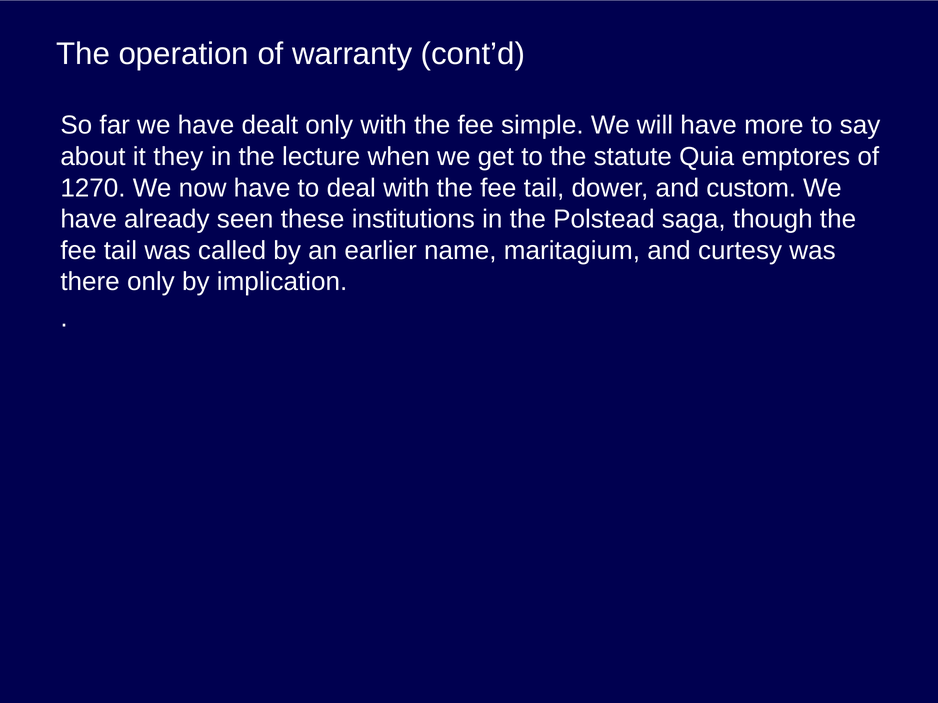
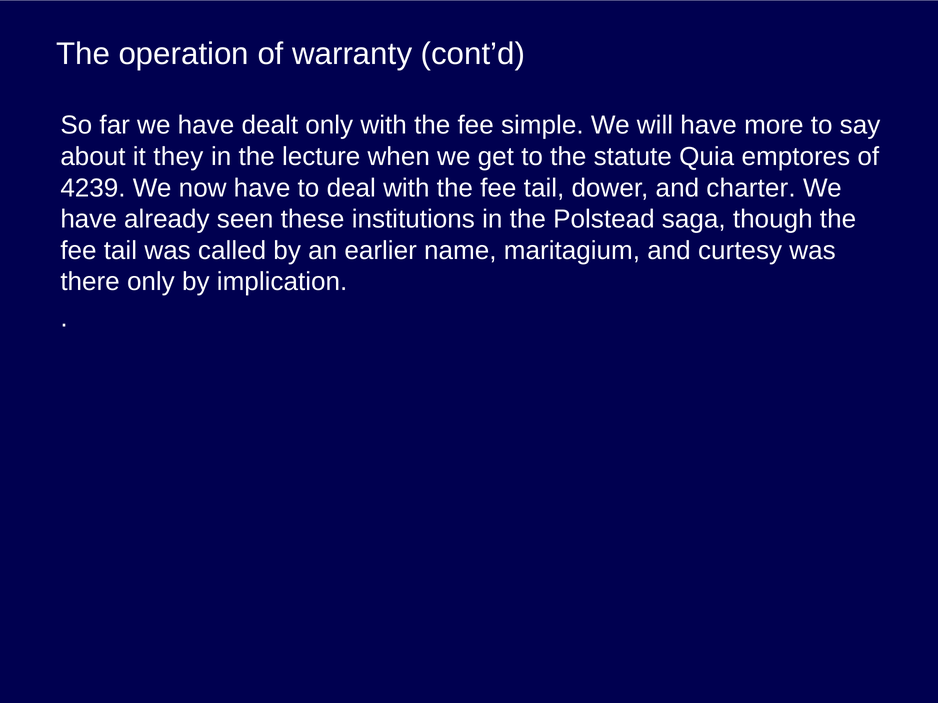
1270: 1270 -> 4239 (93, 188)
custom: custom -> charter (751, 188)
